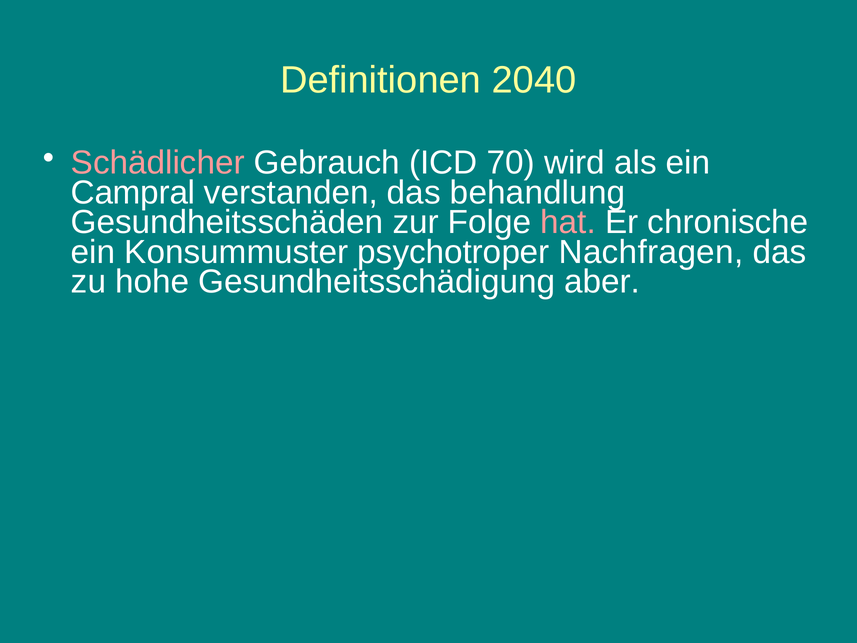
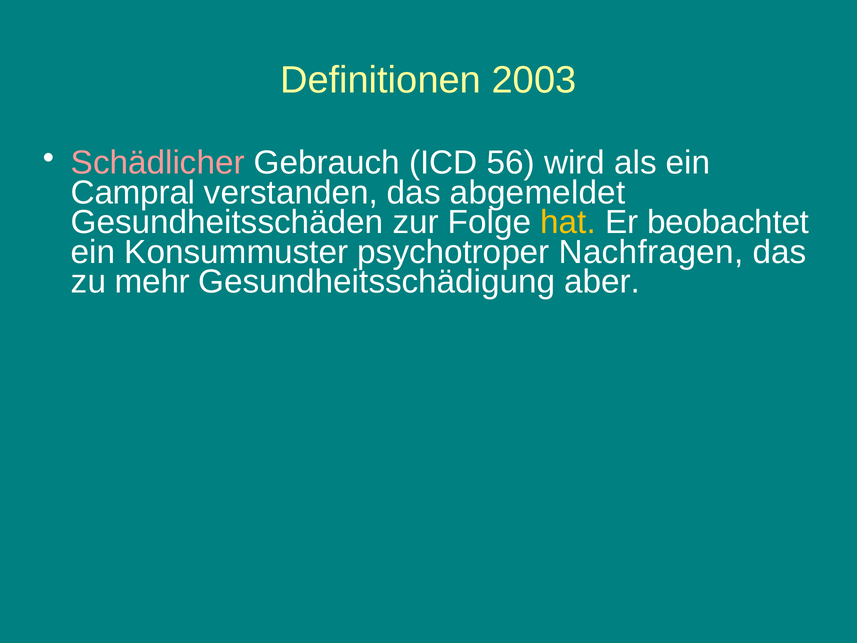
2040: 2040 -> 2003 (534, 80)
70: 70 -> 56 (511, 163)
behandlung: behandlung -> abgemeldet (538, 192)
hat colour: pink -> yellow (568, 222)
chronische: chronische -> beobachtet (728, 222)
hohe: hohe -> mehr (152, 282)
